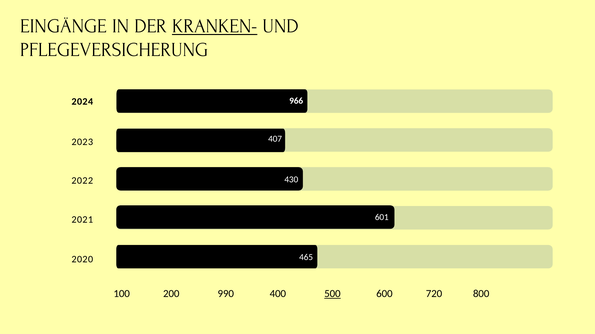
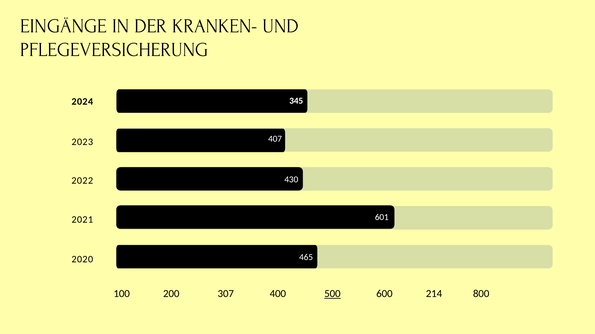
KRANKEN- underline: present -> none (215, 26)
966: 966 -> 345 (296, 101)
990: 990 -> 307 (226, 294)
720: 720 -> 214 (434, 294)
